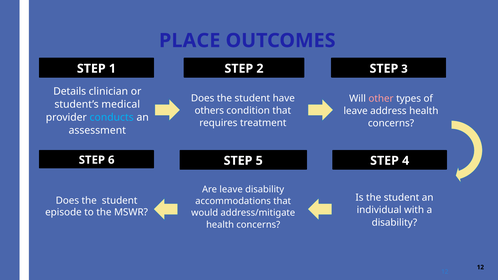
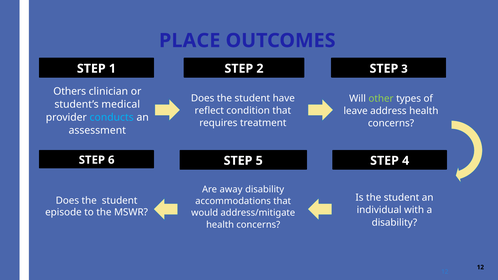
Details: Details -> Others (70, 91)
other colour: pink -> light green (381, 99)
others: others -> reflect (209, 111)
Are leave: leave -> away (231, 189)
